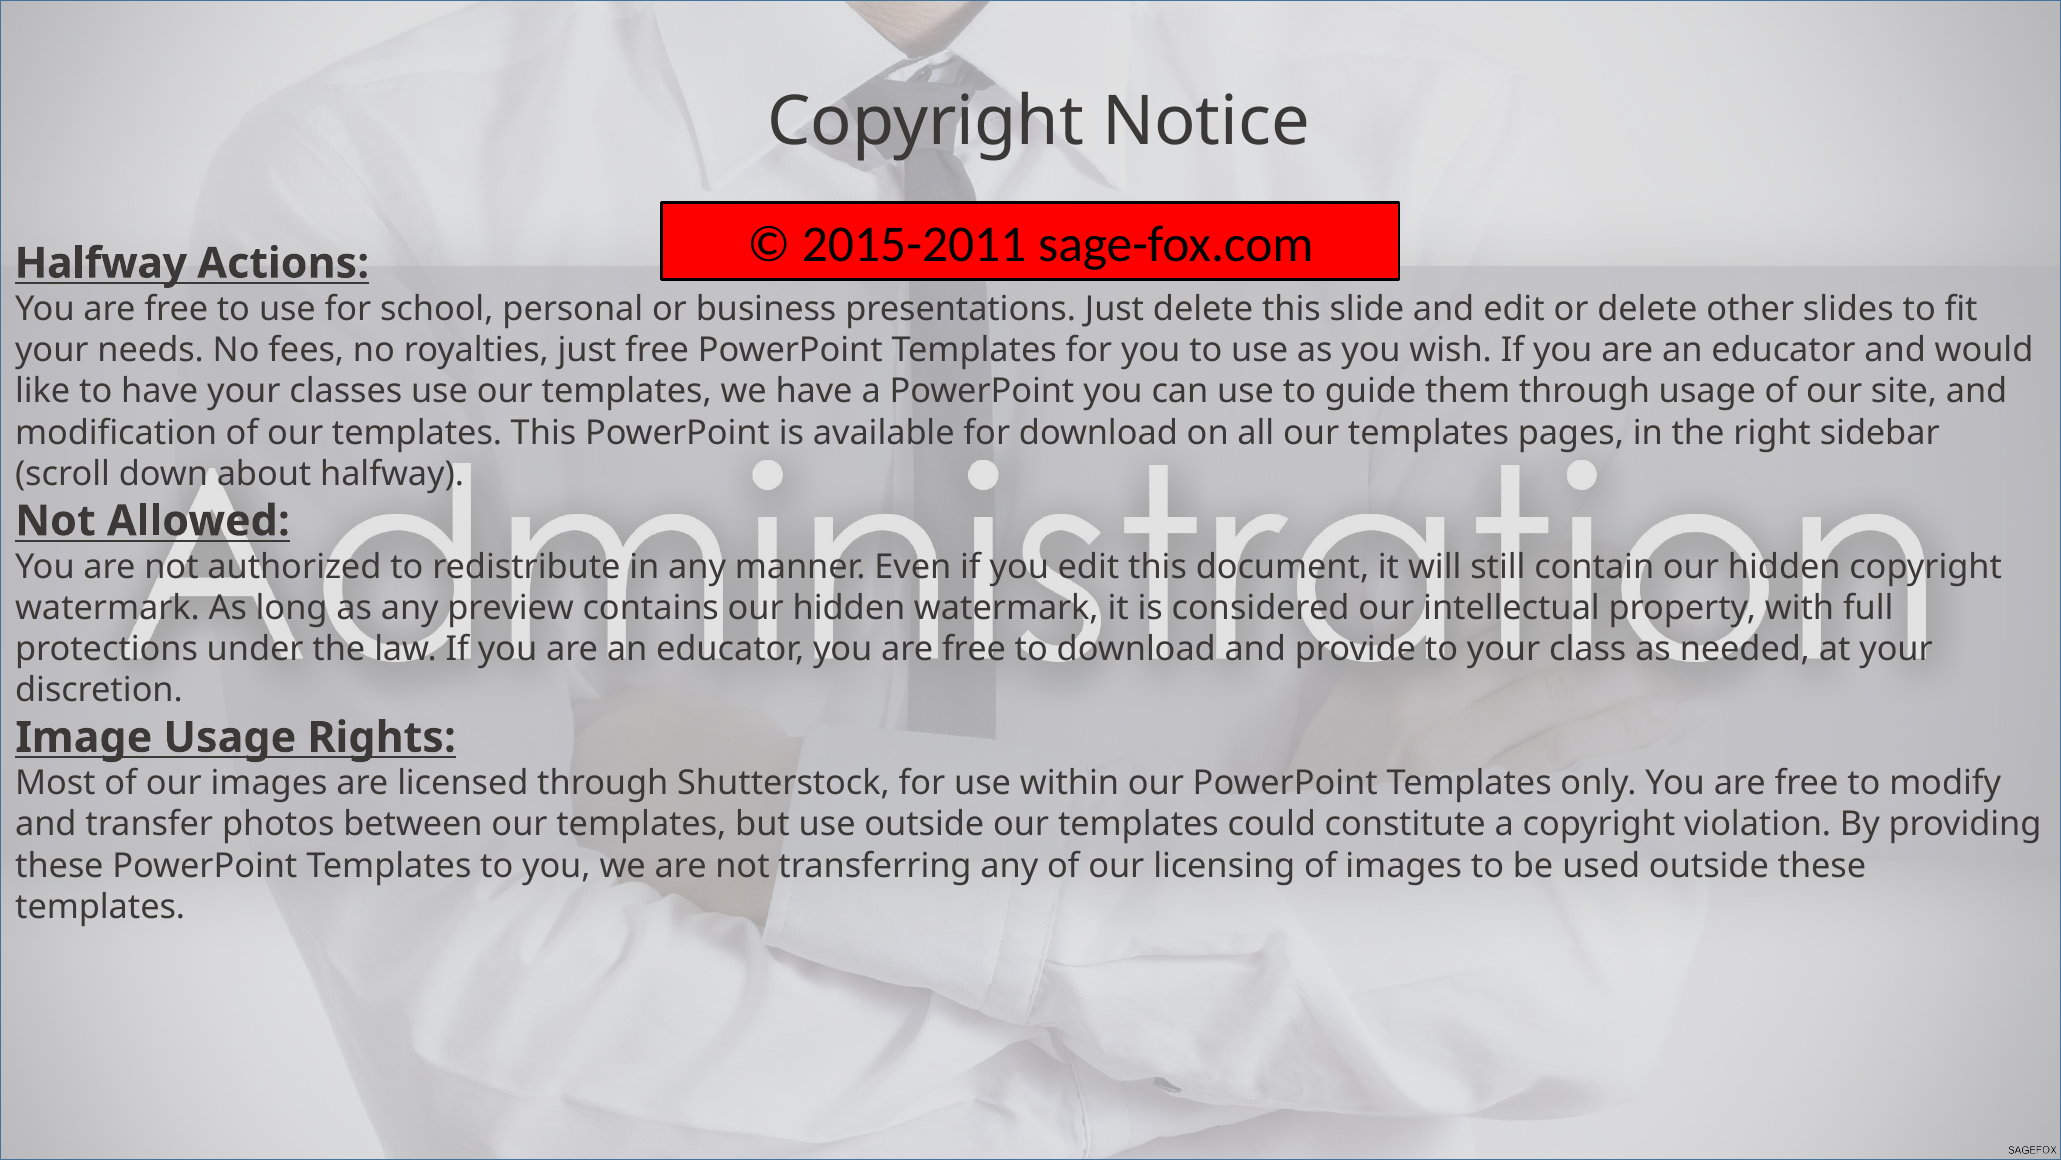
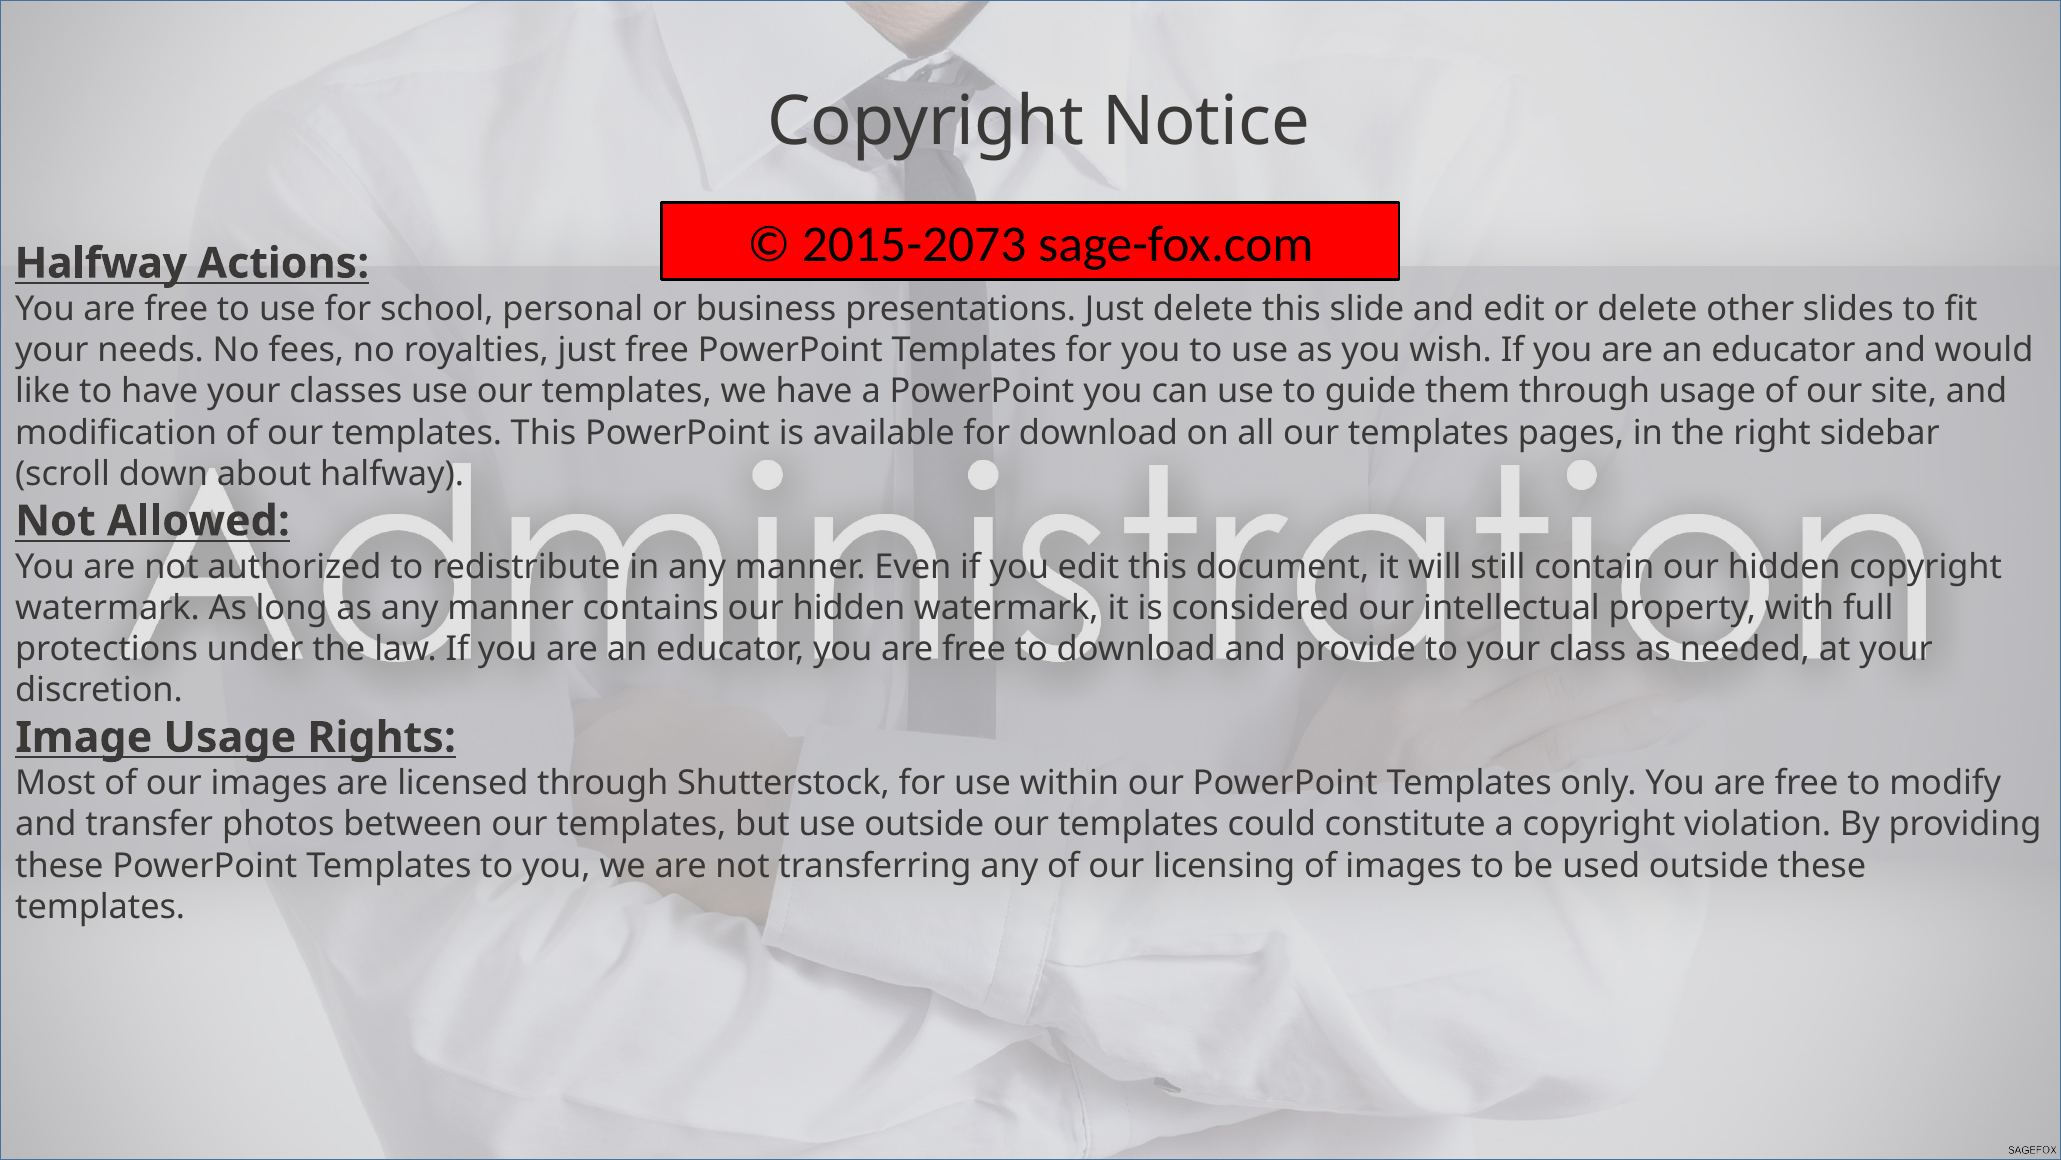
2015-2011: 2015-2011 -> 2015-2073 (914, 245)
as any preview: preview -> manner (511, 608)
